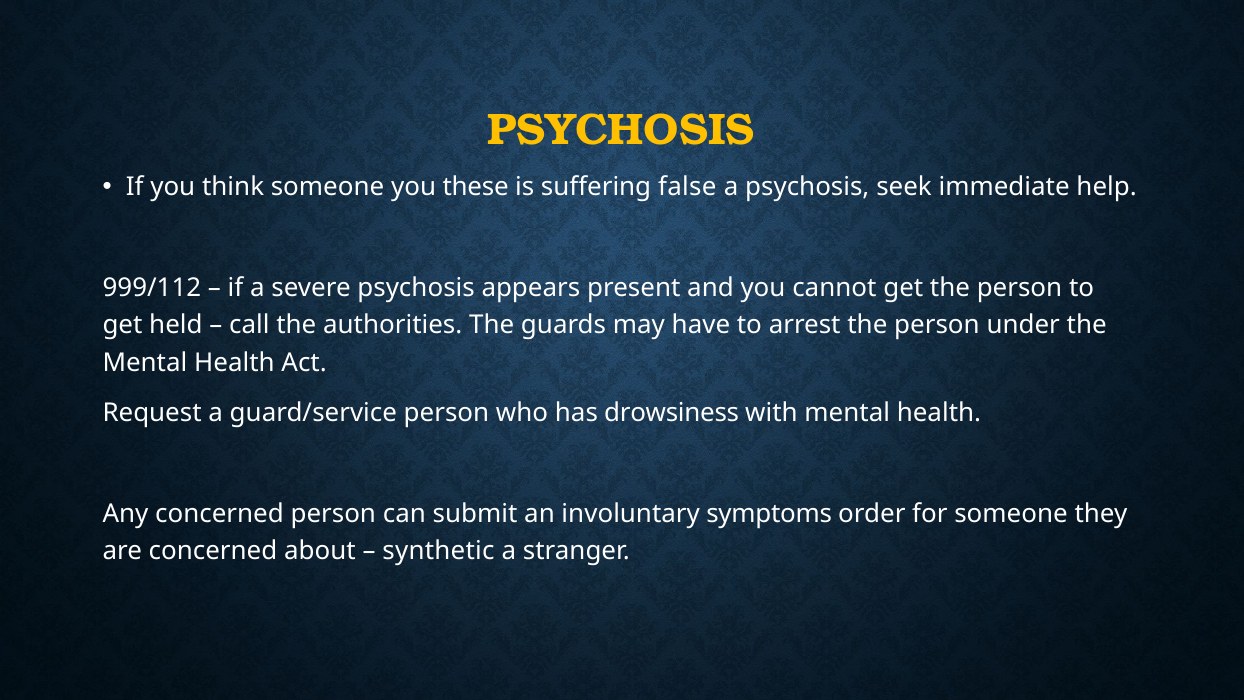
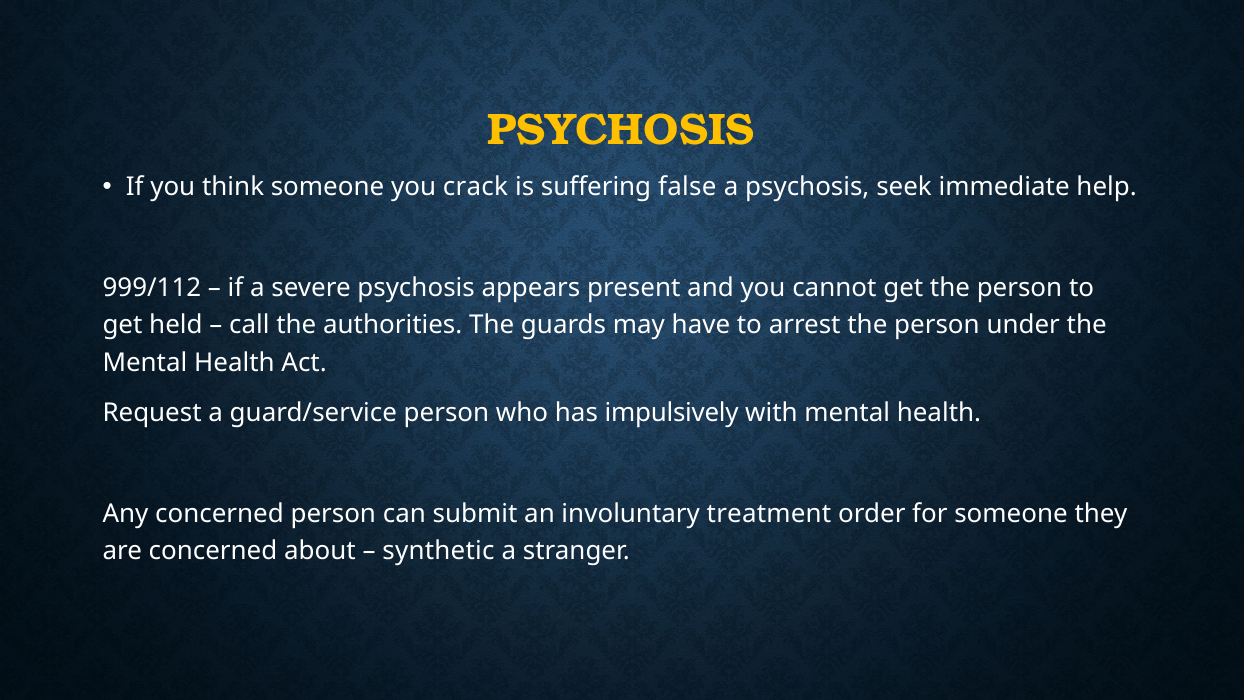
these: these -> crack (475, 187)
drowsiness: drowsiness -> impulsively (672, 413)
symptoms: symptoms -> treatment (769, 514)
